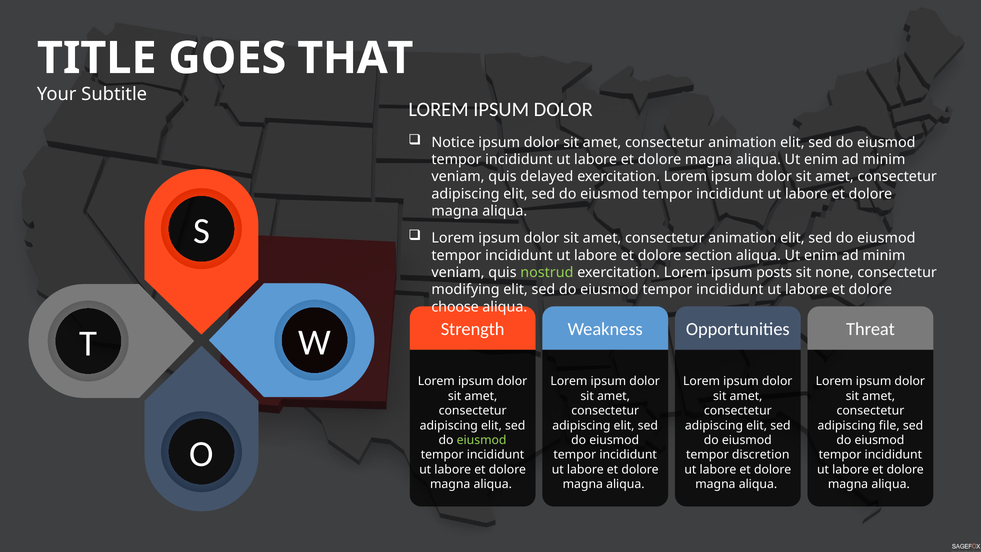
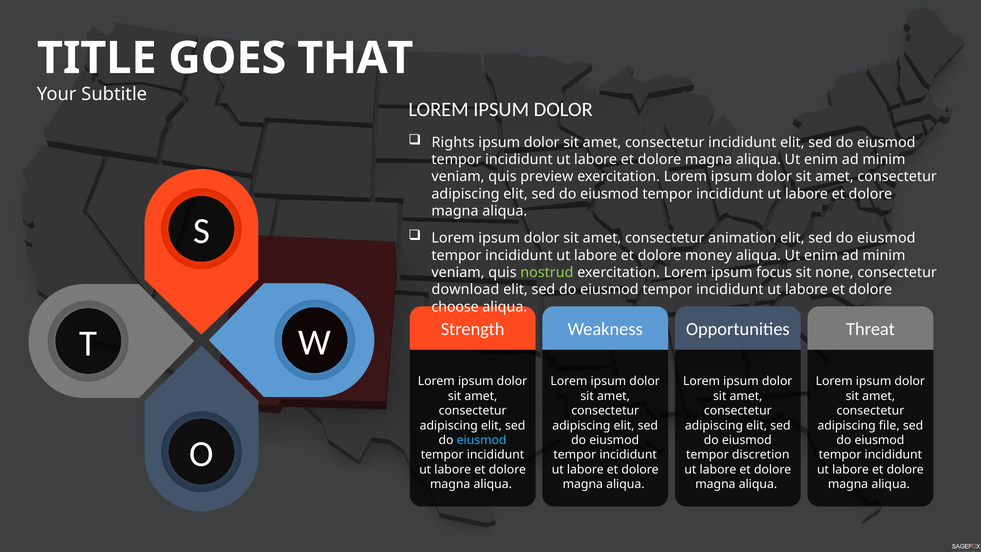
Notice: Notice -> Rights (453, 142)
animation: animation -> incididunt (742, 142)
delayed: delayed -> preview (547, 177)
section: section -> money (708, 255)
posts: posts -> focus (774, 272)
modifying: modifying -> download (465, 290)
eiusmod colour: light green -> light blue (482, 440)
